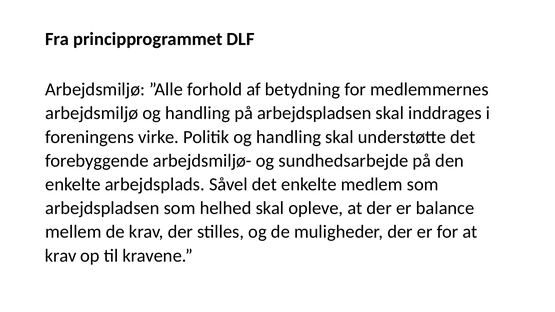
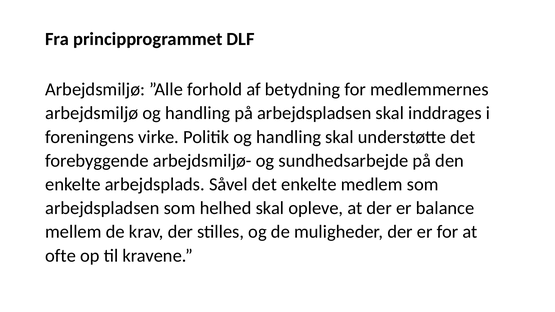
krav: krav -> ofte (61, 256)
